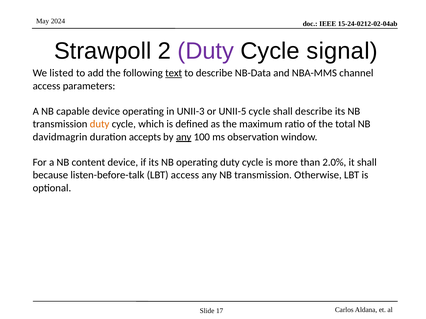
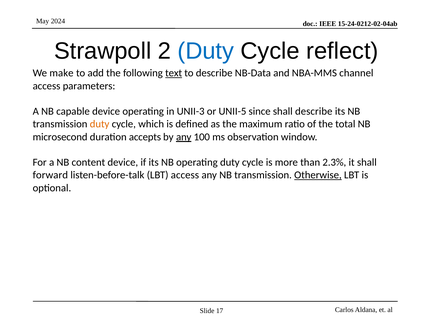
Duty colour: purple -> blue (206, 51)
signal: signal -> reflect (342, 51)
listed: listed -> make (61, 73)
UNII-5 cycle: cycle -> since (260, 112)
davidmagrin: davidmagrin -> microsecond (60, 137)
2.0%: 2.0% -> 2.3% (334, 163)
because: because -> forward (50, 175)
Otherwise underline: none -> present (318, 175)
